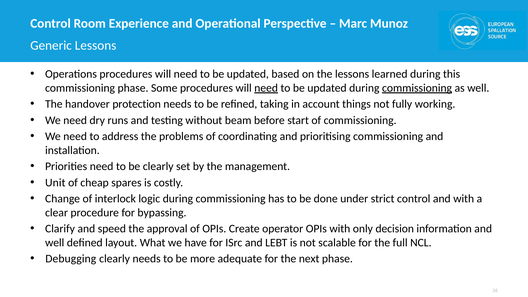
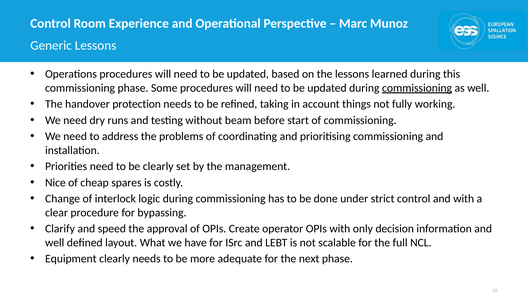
need underline: present -> none (266, 88)
Unit: Unit -> Nice (55, 183)
Debugging: Debugging -> Equipment (71, 259)
